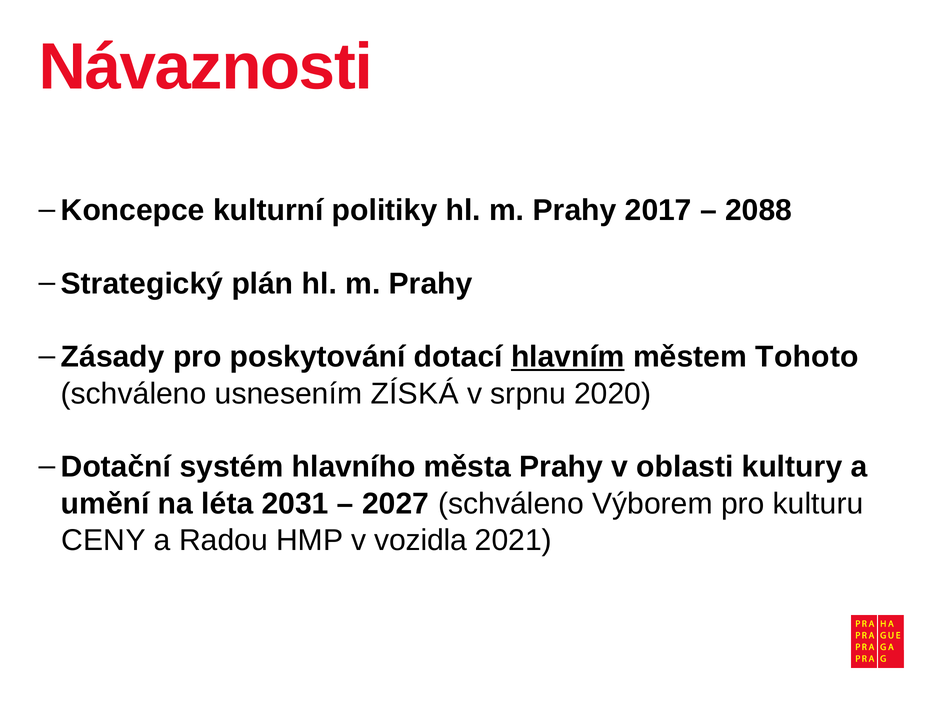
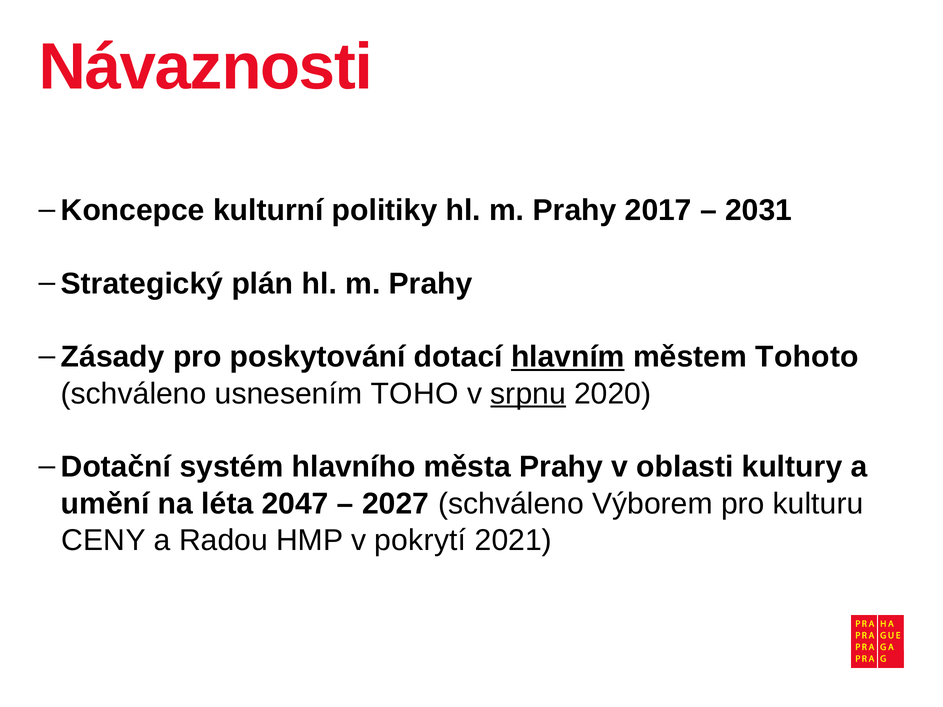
2088: 2088 -> 2031 (759, 210)
ZÍSKÁ: ZÍSKÁ -> TOHO (415, 394)
srpnu underline: none -> present (528, 394)
2031: 2031 -> 2047 (295, 504)
vozidla: vozidla -> pokrytí (420, 540)
